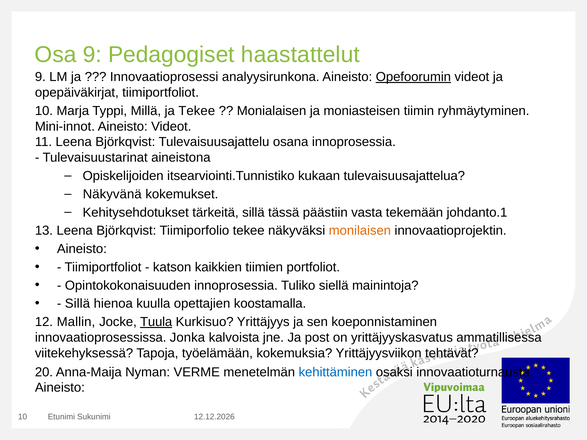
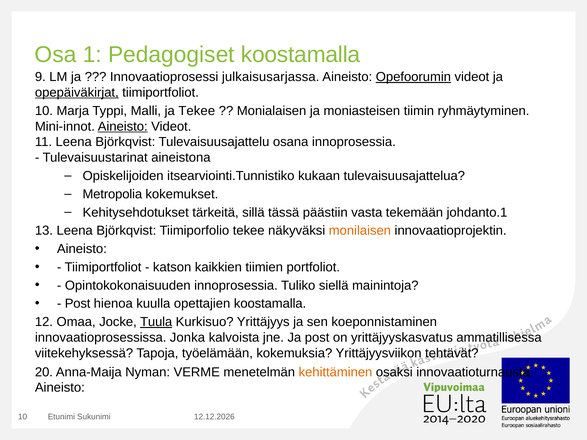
Osa 9: 9 -> 1 (92, 55)
Pedagogiset haastattelut: haastattelut -> koostamalla (301, 55)
analyysirunkona: analyysirunkona -> julkaisusarjassa (271, 77)
opepäiväkirjat underline: none -> present (77, 93)
Millä: Millä -> Malli (146, 111)
Aineisto underline: none -> present (123, 126)
Näkyvänä: Näkyvänä -> Metropolia (112, 194)
Sillä: Sillä -> Post (78, 304)
Mallin: Mallin -> Omaa (76, 322)
kehittäminen colour: blue -> orange (335, 372)
